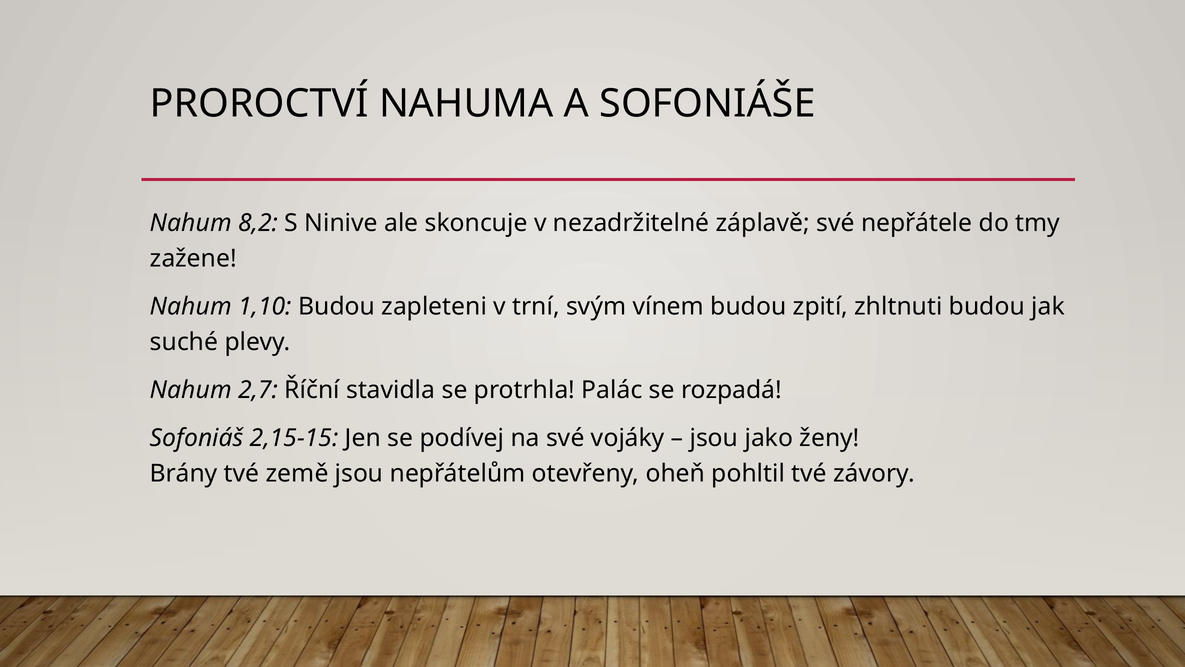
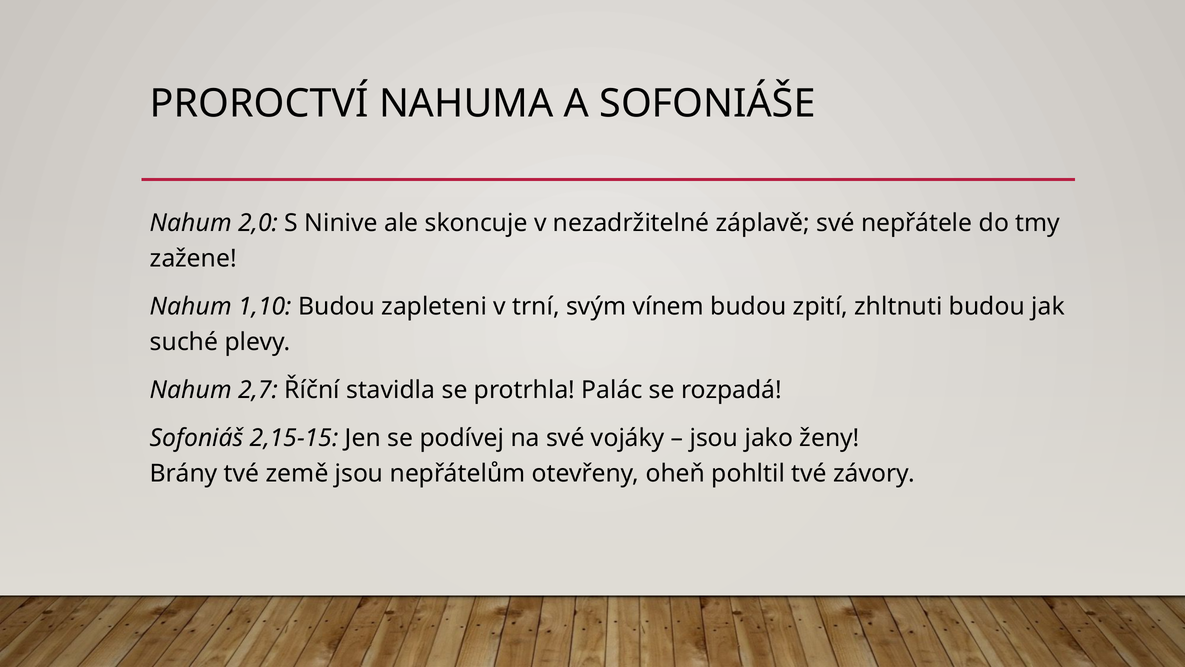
8,2: 8,2 -> 2,0 (258, 223)
